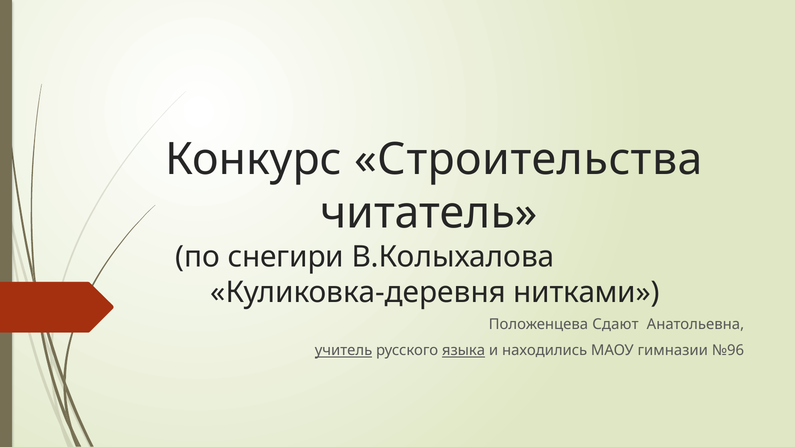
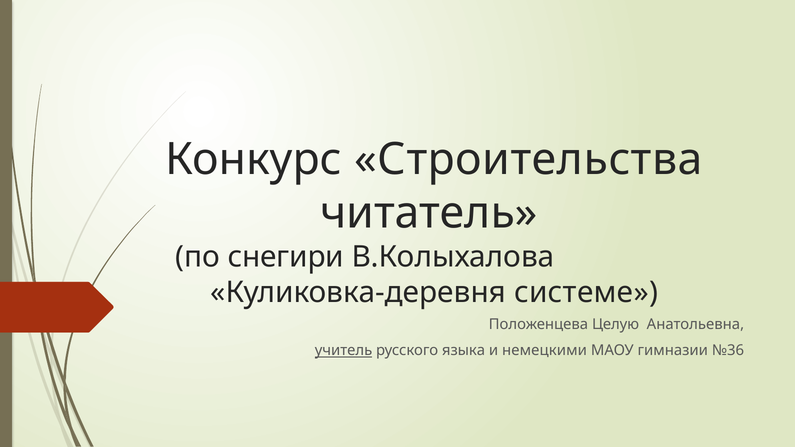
нитками: нитками -> системе (586, 293)
Сдают: Сдают -> Целую (616, 324)
языка underline: present -> none (464, 351)
находились: находились -> немецкими (545, 351)
№96: №96 -> №36 (728, 351)
